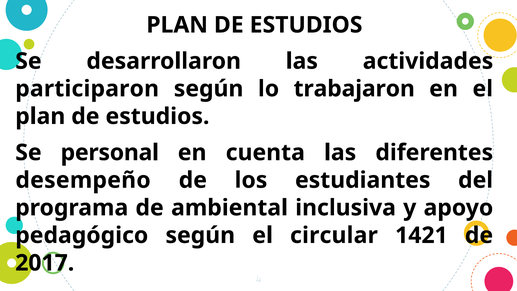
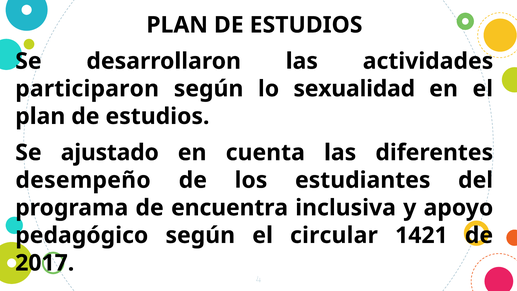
trabajaron: trabajaron -> sexualidad (354, 89)
personal: personal -> ajustado (110, 153)
ambiental: ambiental -> encuentra (230, 208)
